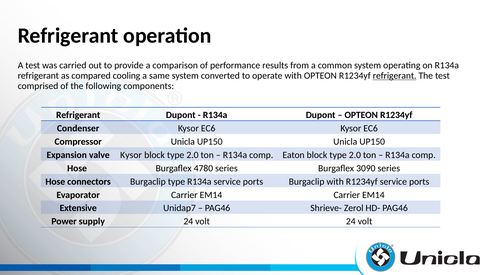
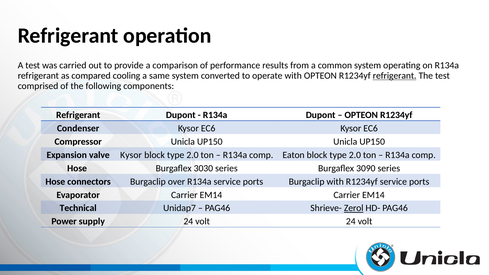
4780: 4780 -> 3030 (203, 168)
Burgaclip type: type -> over (177, 182)
Extensive: Extensive -> Technical (78, 208)
Zerol underline: none -> present (354, 208)
